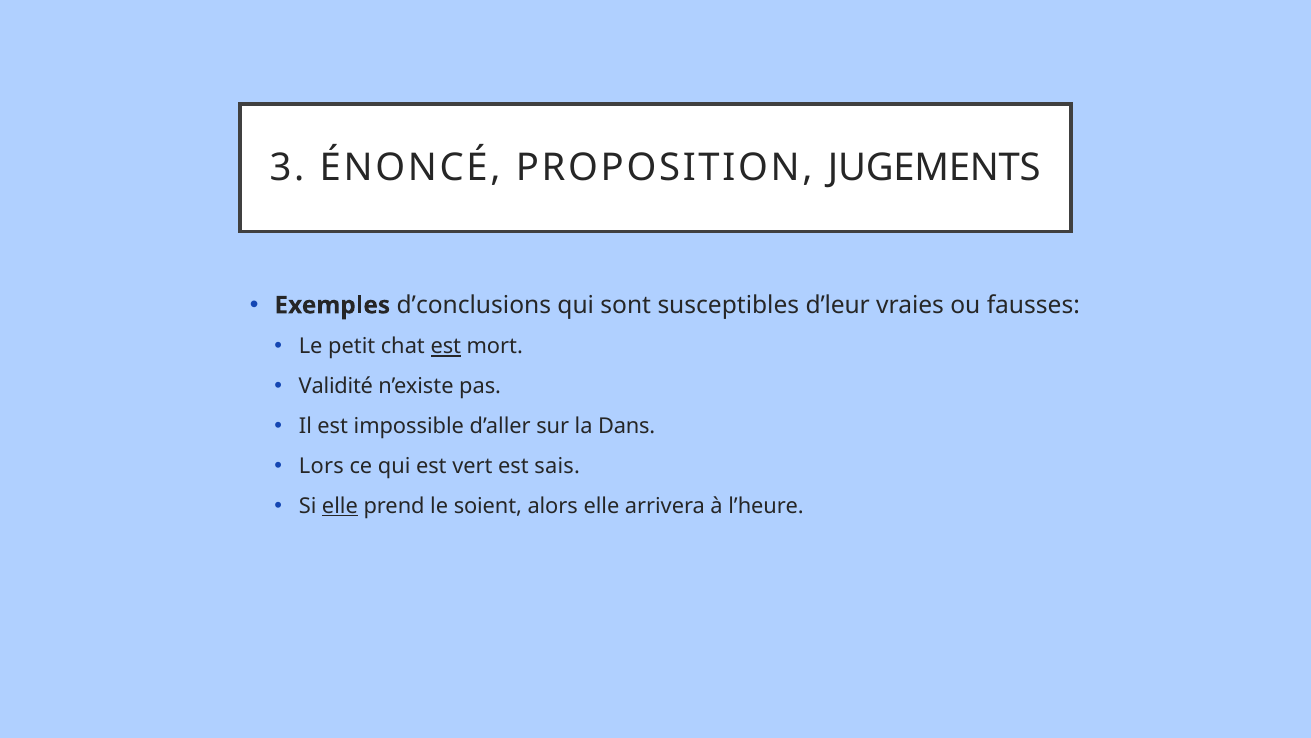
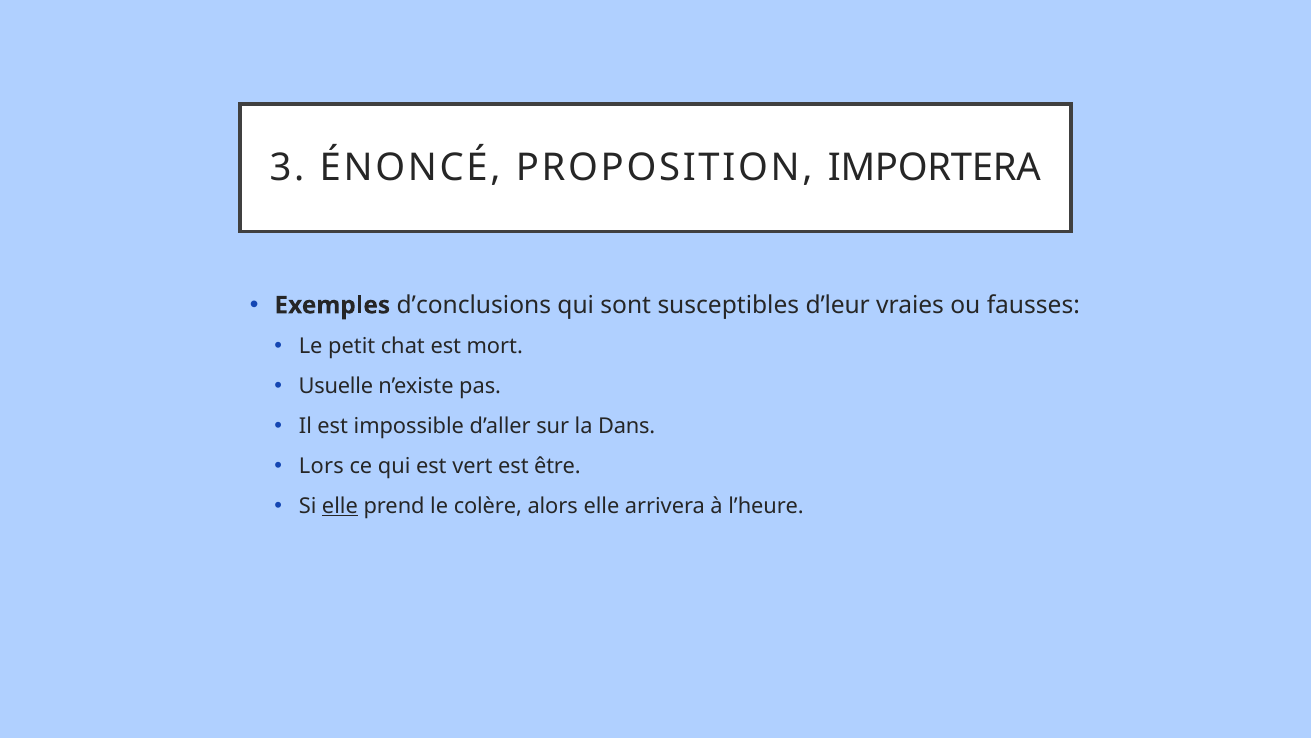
JUGEMENTS: JUGEMENTS -> IMPORTERA (934, 167)
est underline: present -> none (446, 346)
Validité: Validité -> Usuelle (336, 386)
sais: sais -> être (557, 466)
soient: soient -> colère (488, 506)
